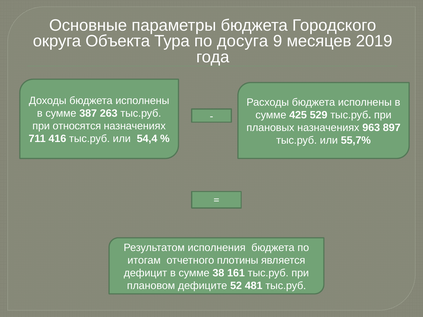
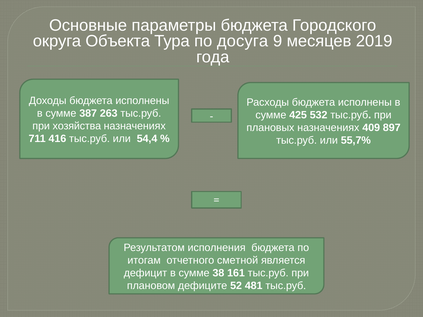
529: 529 -> 532 (319, 115)
относятся: относятся -> хозяйства (77, 126)
963: 963 -> 409 (371, 128)
плотины: плотины -> сметной (238, 260)
